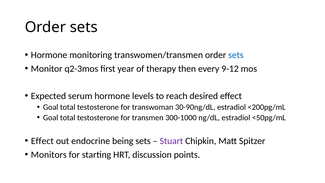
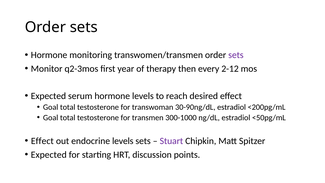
sets colour: blue -> purple (236, 55)
9-12: 9-12 -> 2-12 (230, 69)
endocrine being: being -> levels (123, 141)
Monitors: Monitors -> Expected (49, 154)
